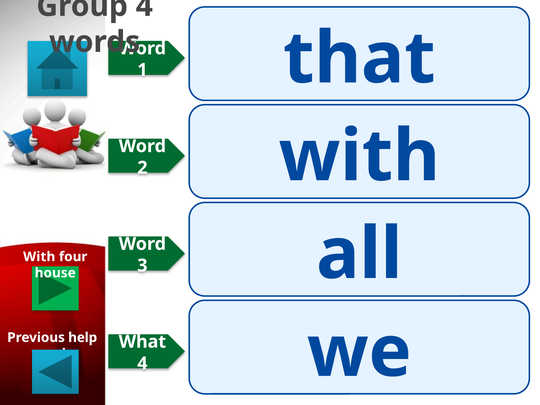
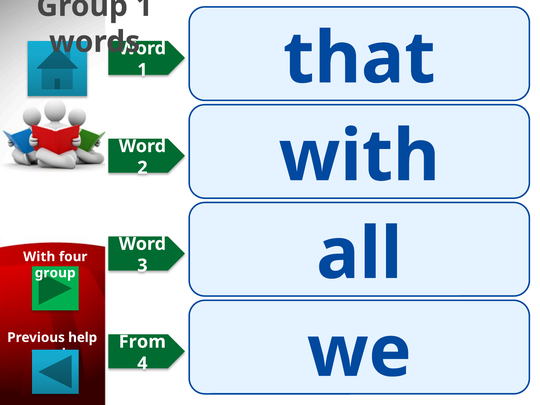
Group 4: 4 -> 1 (144, 6)
house: house -> group (55, 273)
What: What -> From (142, 342)
